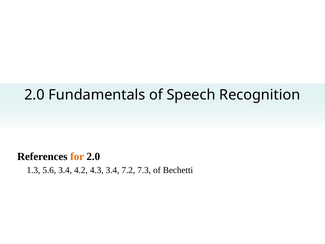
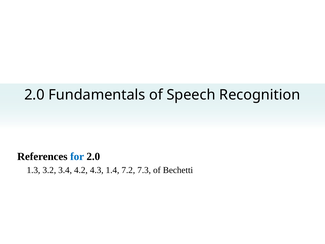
for colour: orange -> blue (77, 156)
5.6: 5.6 -> 3.2 (49, 170)
4.3 3.4: 3.4 -> 1.4 (113, 170)
